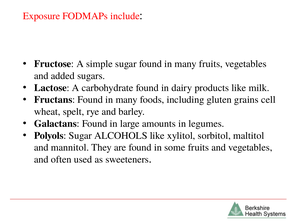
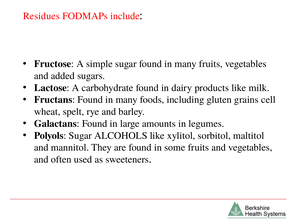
Exposure: Exposure -> Residues (41, 16)
